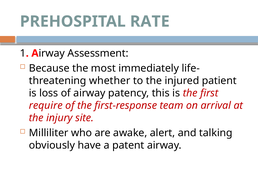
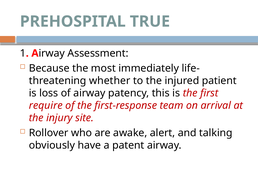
RATE: RATE -> TRUE (150, 22)
Milliliter: Milliliter -> Rollover (49, 133)
